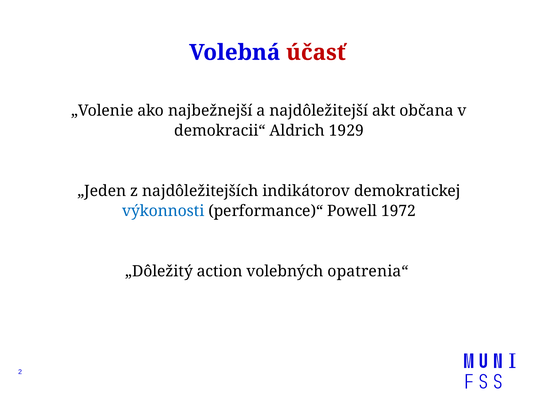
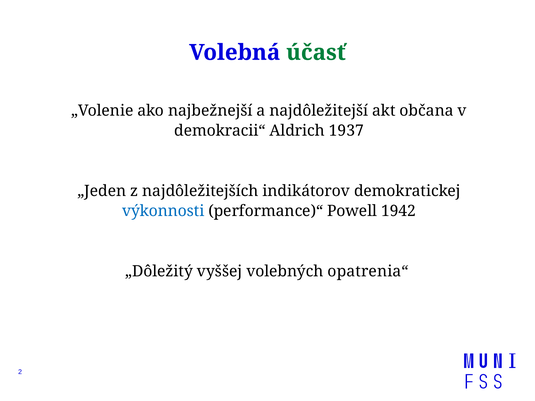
účasť colour: red -> green (316, 53)
1929: 1929 -> 1937 (346, 131)
1972: 1972 -> 1942 (398, 211)
action: action -> vyššej (220, 271)
